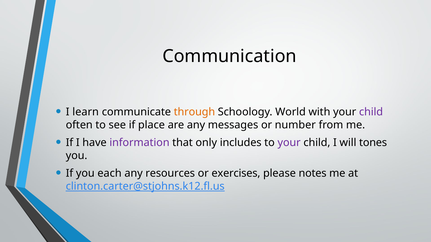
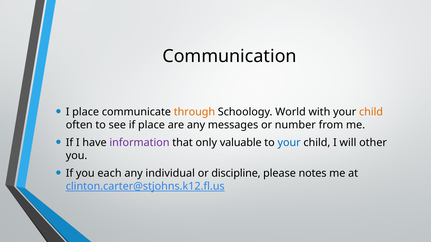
I learn: learn -> place (86, 112)
child colour: purple -> orange (371, 112)
includes: includes -> valuable (241, 143)
your colour: purple -> blue (289, 143)
tones: tones -> other (373, 143)
resources: resources -> individual (170, 174)
exercises: exercises -> discipline (236, 174)
